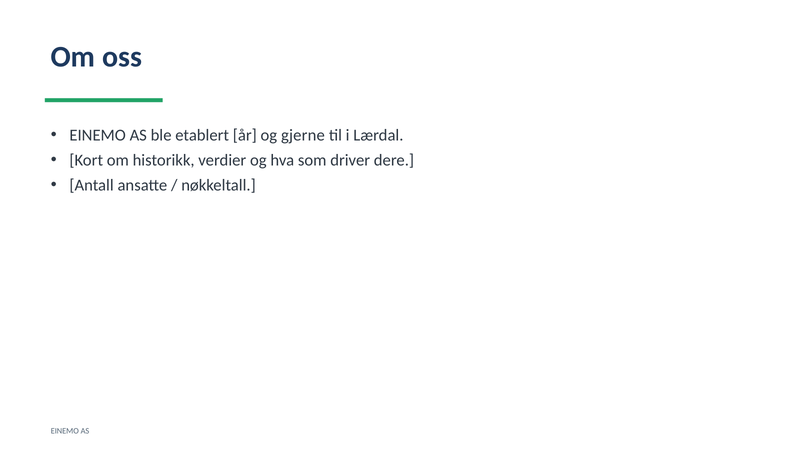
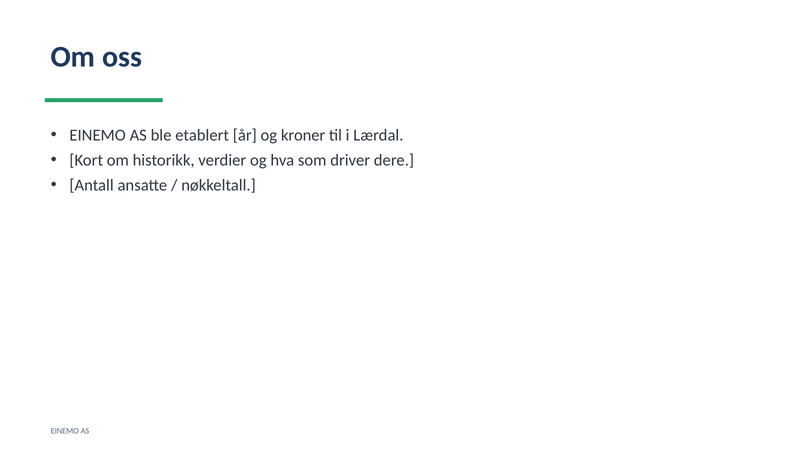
gjerne: gjerne -> kroner (303, 135)
